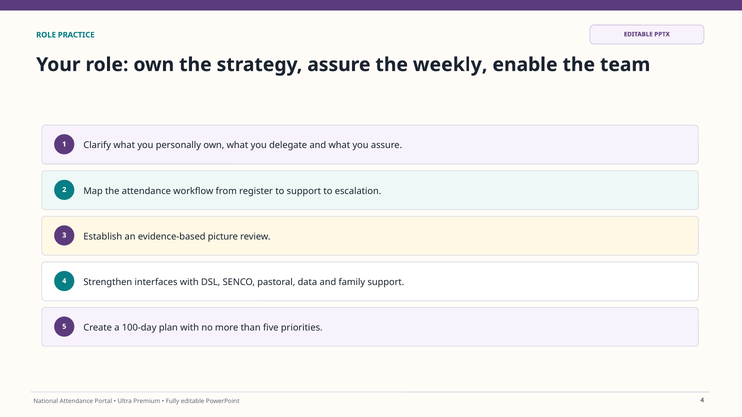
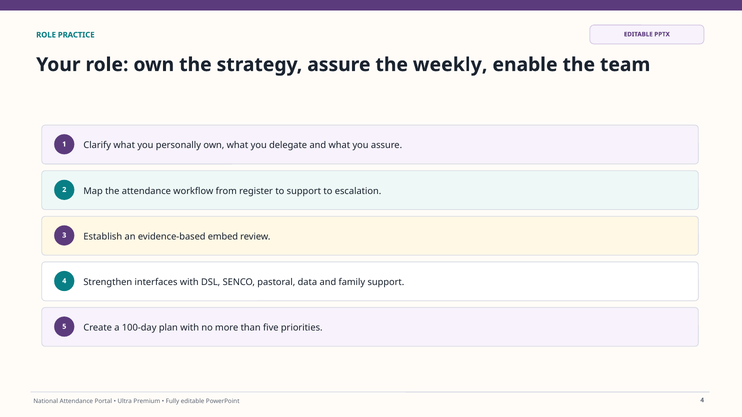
picture: picture -> embed (223, 237)
